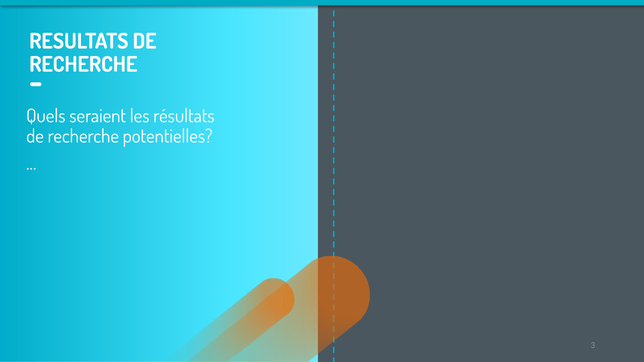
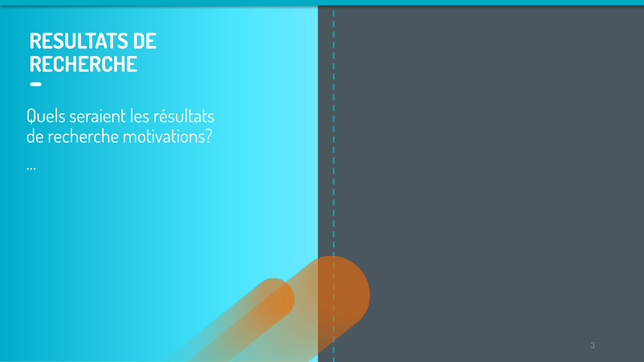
potentielles: potentielles -> motivations (168, 136)
